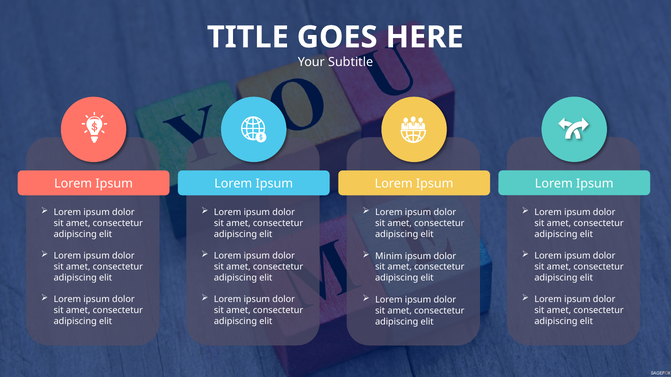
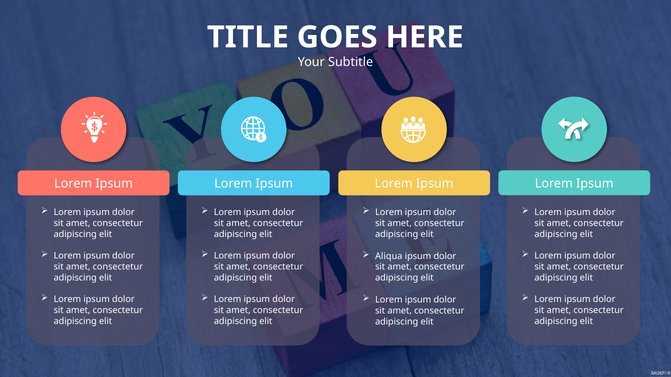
Minim: Minim -> Aliqua (389, 256)
